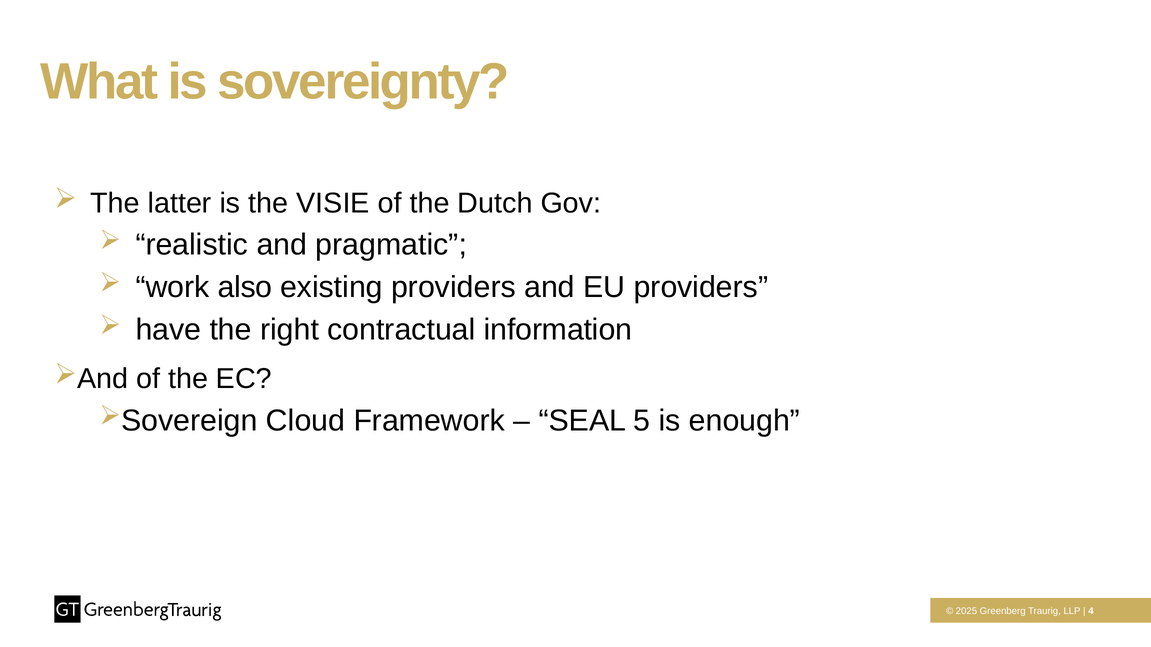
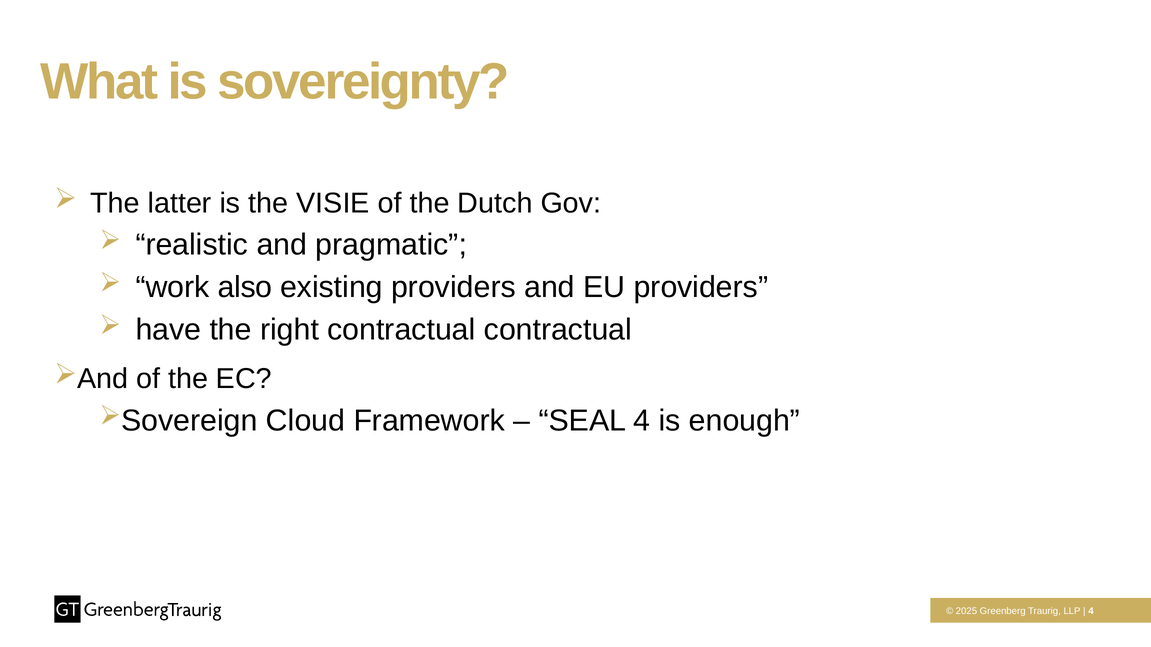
contractual information: information -> contractual (558, 330)
SEAL 5: 5 -> 4 (642, 421)
